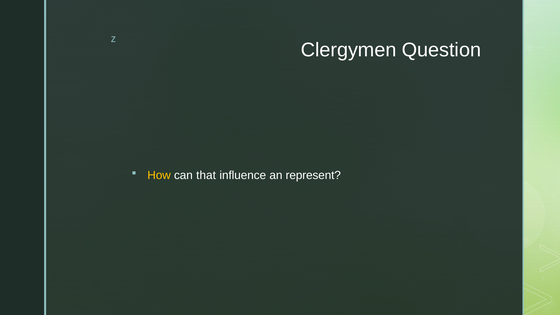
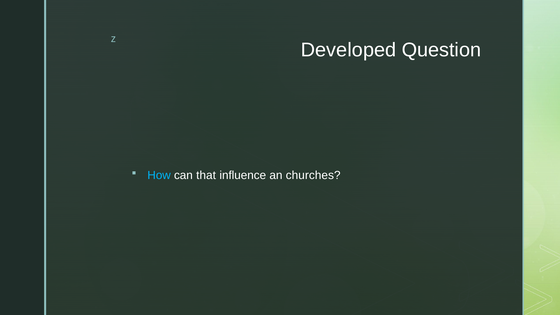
Clergymen: Clergymen -> Developed (349, 50)
How colour: yellow -> light blue (159, 175)
represent: represent -> churches (313, 175)
